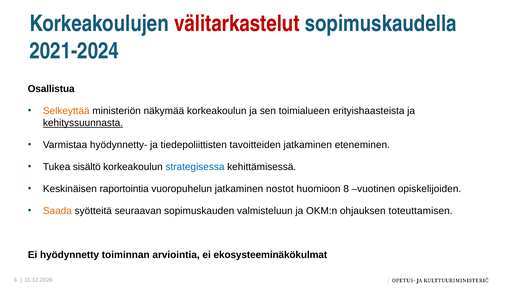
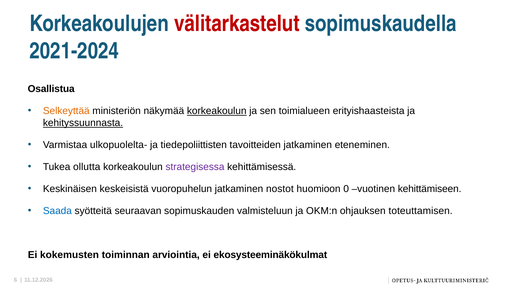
korkeakoulun underline: none -> present (217, 111)
hyödynnetty-: hyödynnetty- -> ulkopuolelta- (119, 145)
sisältö: sisältö -> ollutta (87, 167)
strategisessa colour: blue -> purple (195, 167)
raportointia: raportointia -> keskeisistä (124, 189)
8: 8 -> 0 (346, 189)
opiskelijoiden: opiskelijoiden -> kehittämiseen (430, 189)
Saada colour: orange -> blue (57, 211)
hyödynnetty: hyödynnetty -> kokemusten (70, 255)
